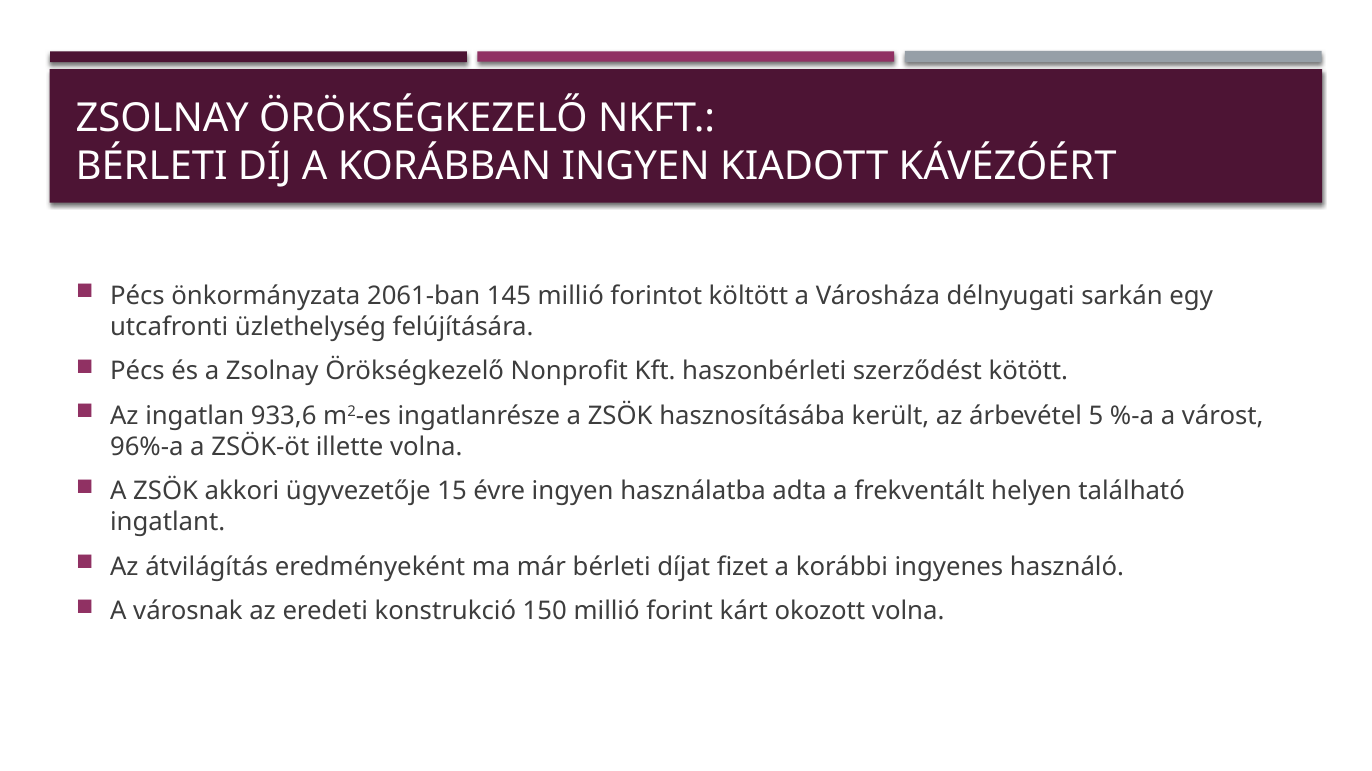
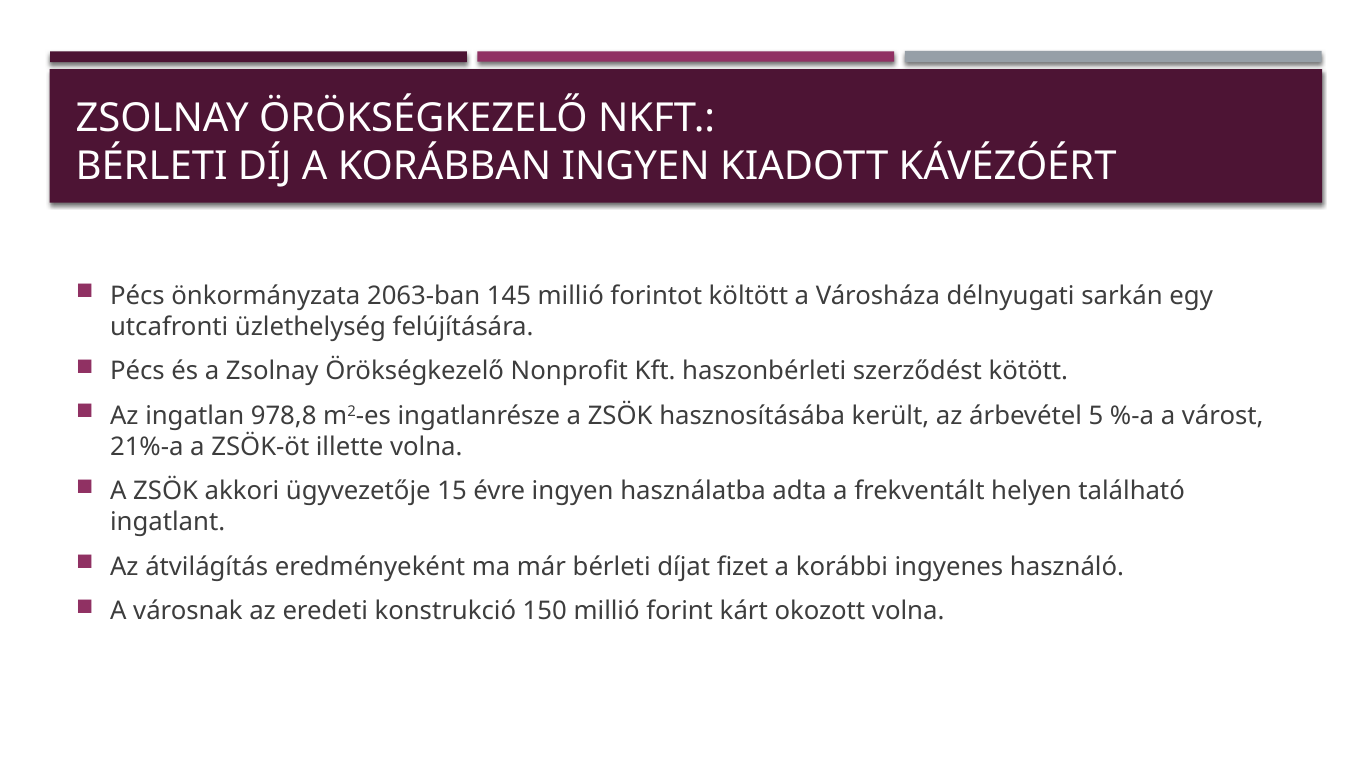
2061-ban: 2061-ban -> 2063-ban (424, 296)
933,6: 933,6 -> 978,8 (284, 416)
96%-a: 96%-a -> 21%-a (147, 447)
